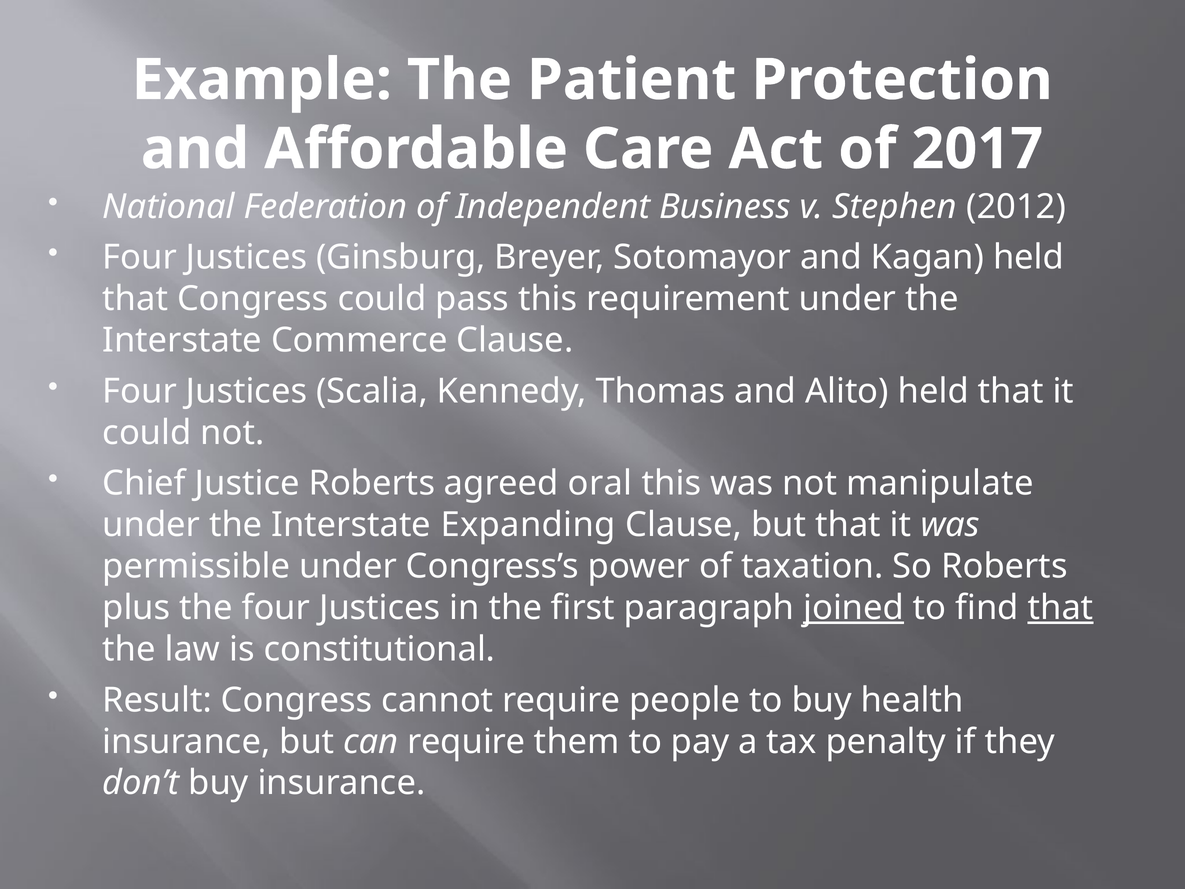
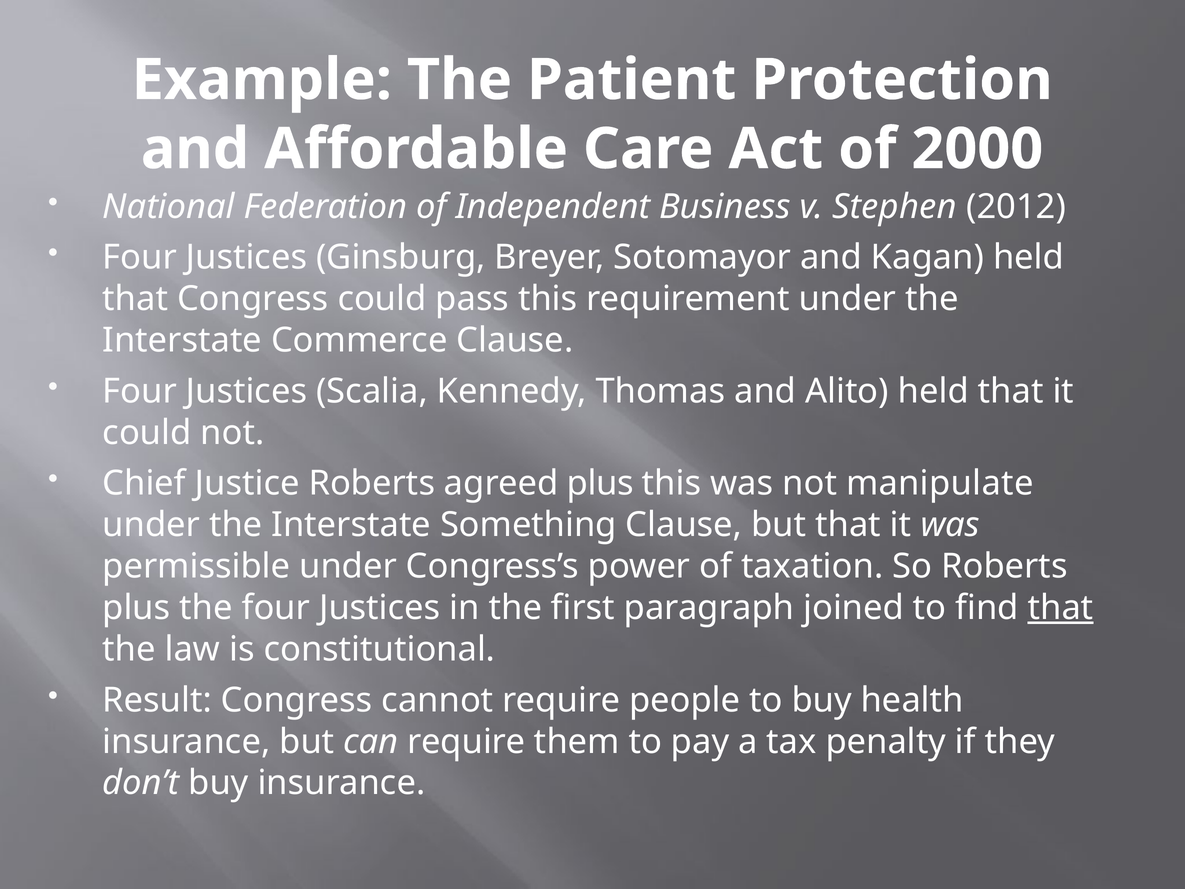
2017: 2017 -> 2000 (977, 149)
agreed oral: oral -> plus (600, 483)
Expanding: Expanding -> Something (528, 525)
joined underline: present -> none (854, 608)
